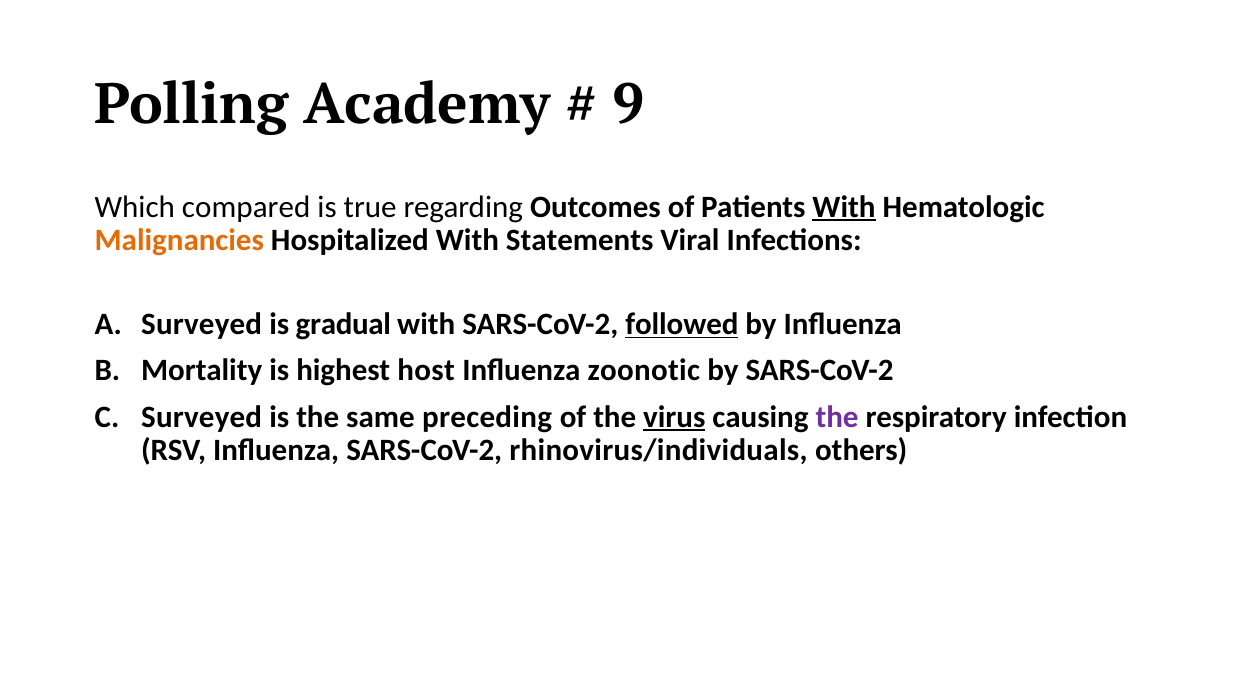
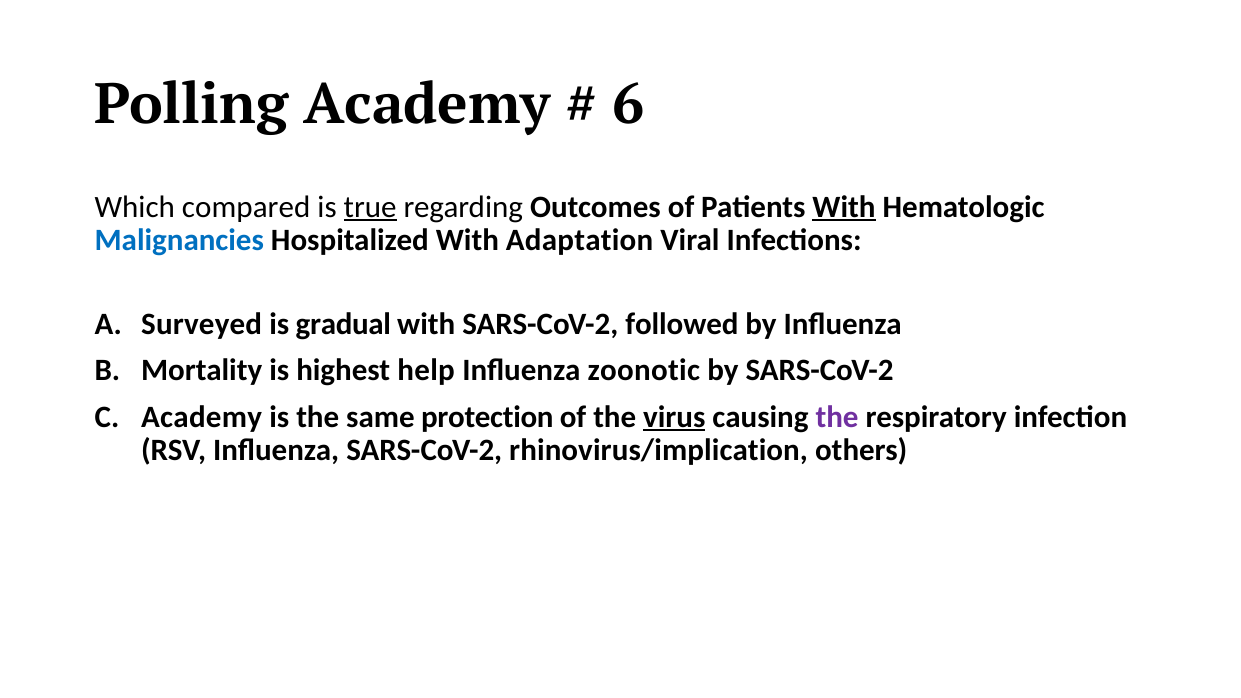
9: 9 -> 6 (629, 104)
true underline: none -> present (370, 207)
Malignancies colour: orange -> blue (179, 241)
Statements: Statements -> Adaptation (580, 241)
followed underline: present -> none (682, 324)
host: host -> help (426, 371)
Surveyed: Surveyed -> Academy (202, 417)
preceding: preceding -> protection (487, 417)
rhinovirus/individuals: rhinovirus/individuals -> rhinovirus/implication (659, 451)
